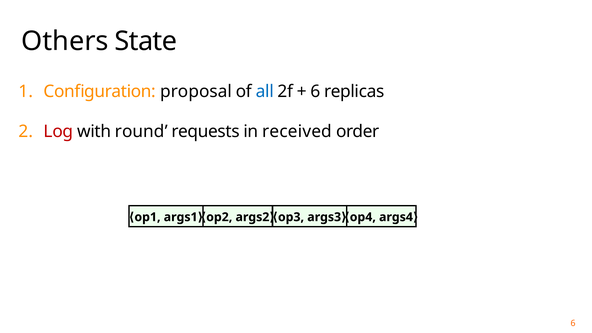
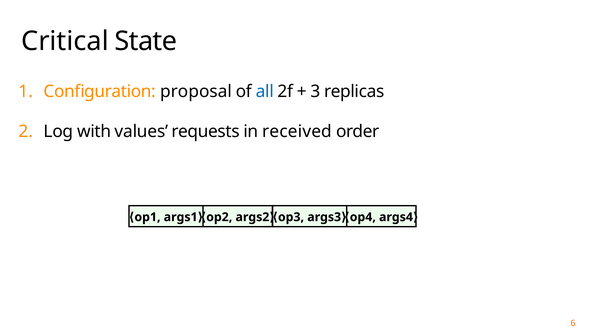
Others: Others -> Critical (65, 41)
6: 6 -> 3 (316, 91)
Log colour: red -> black (58, 131)
round: round -> values (141, 131)
